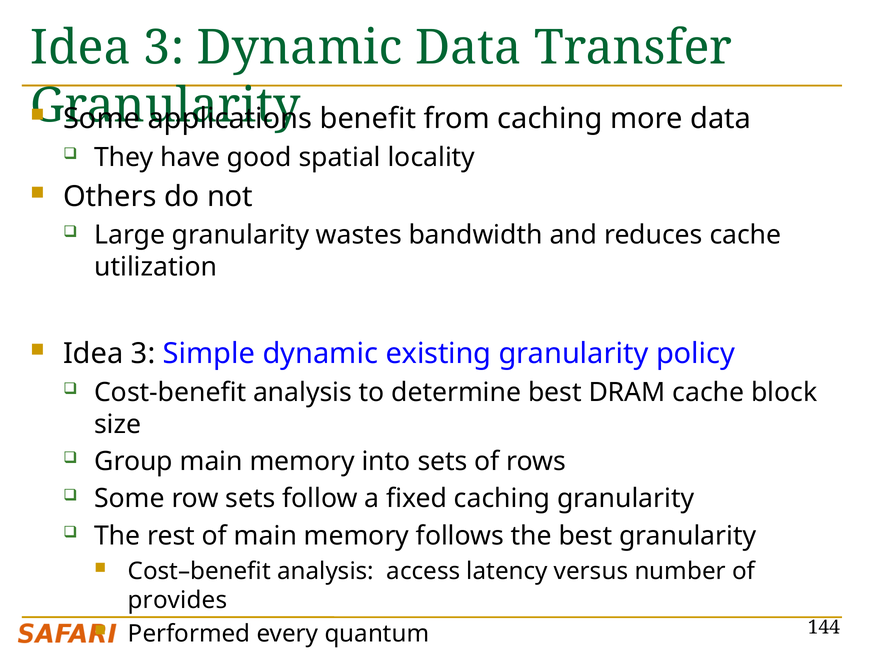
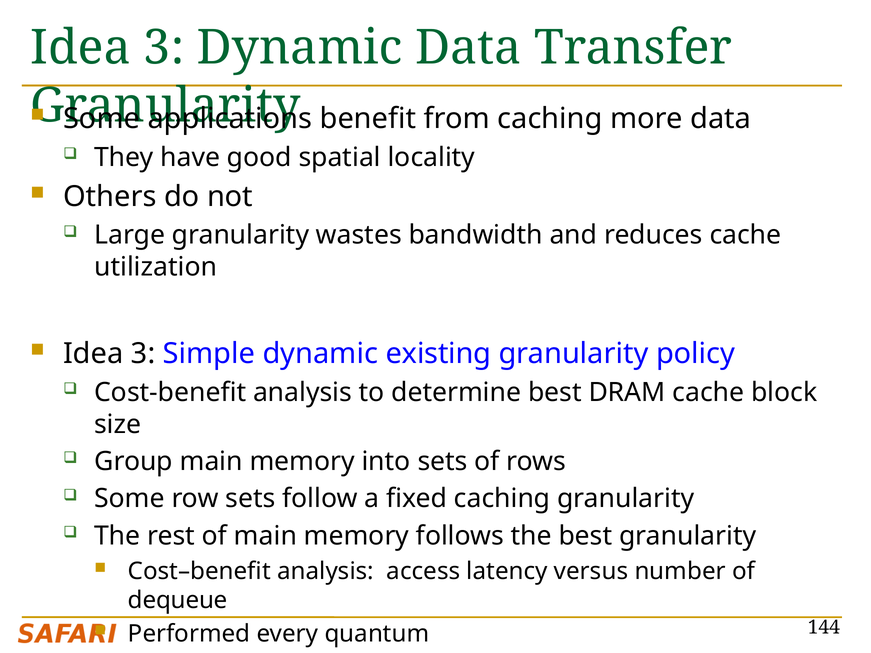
provides: provides -> dequeue (178, 600)
